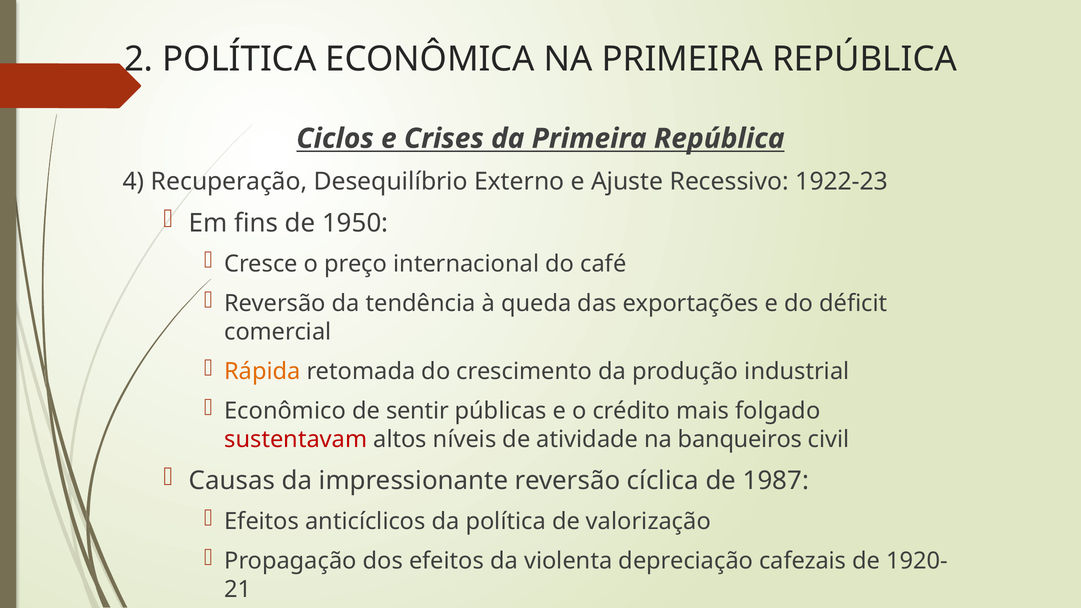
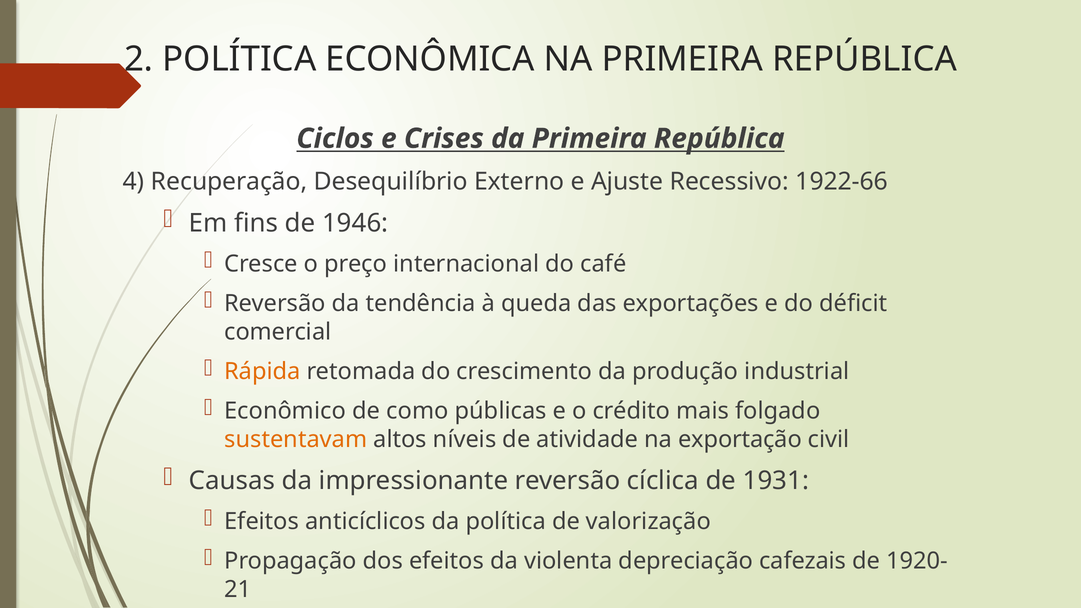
1922-23: 1922-23 -> 1922-66 (842, 181)
1950: 1950 -> 1946 (355, 223)
sentir: sentir -> como (417, 411)
sustentavam colour: red -> orange (296, 440)
banqueiros: banqueiros -> exportação (740, 440)
1987: 1987 -> 1931 (776, 481)
